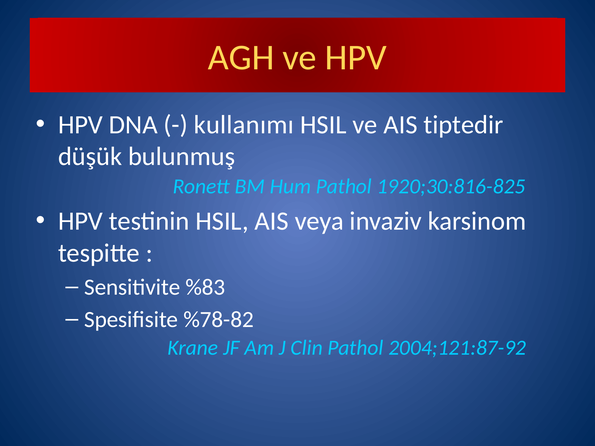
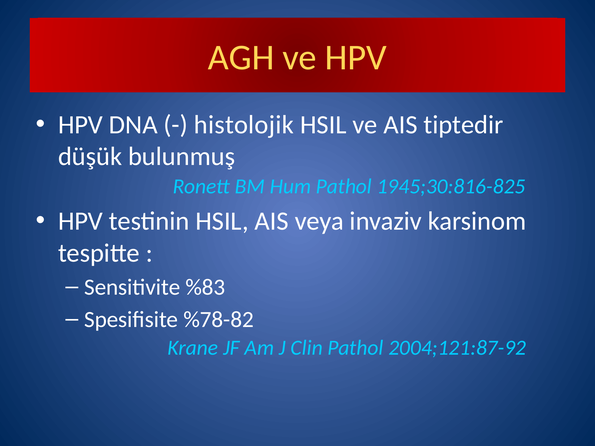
kullanımı: kullanımı -> histolojik (244, 125)
1920;30:816-825: 1920;30:816-825 -> 1945;30:816-825 (451, 187)
